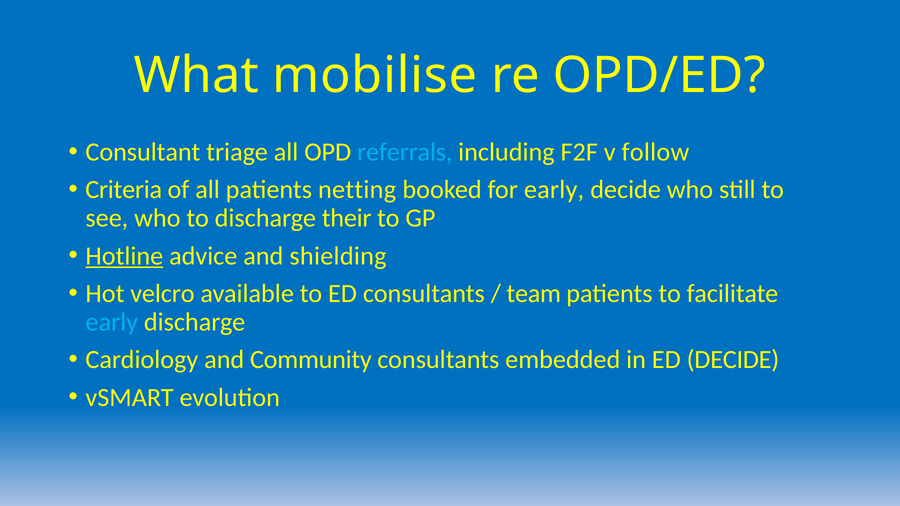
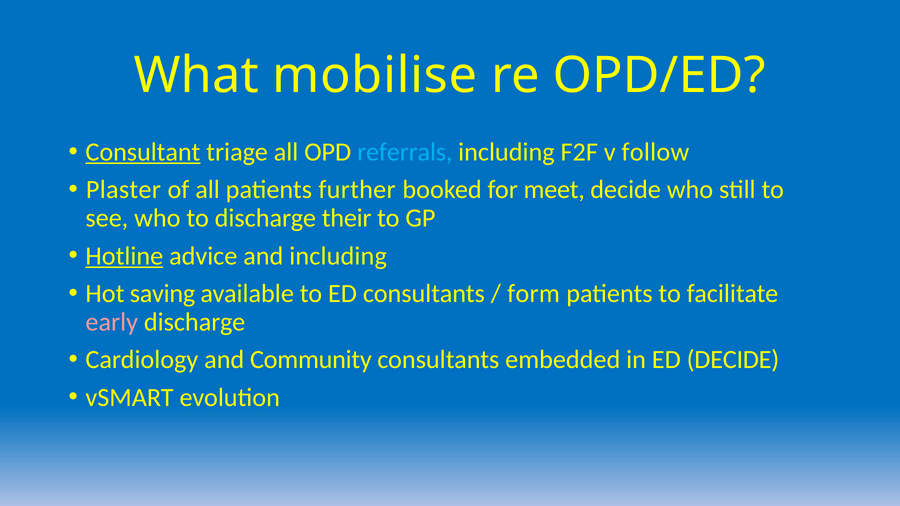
Consultant underline: none -> present (143, 152)
Criteria: Criteria -> Plaster (123, 190)
netting: netting -> further (357, 190)
for early: early -> meet (554, 190)
and shielding: shielding -> including (338, 256)
velcro: velcro -> saving (163, 294)
team: team -> form (534, 294)
early colour: light blue -> pink (112, 322)
